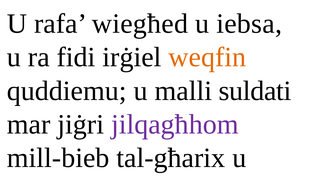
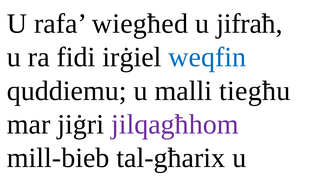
iebsa: iebsa -> jifraħ (249, 24)
weqfin colour: orange -> blue (207, 57)
suldati: suldati -> tiegħu (255, 91)
